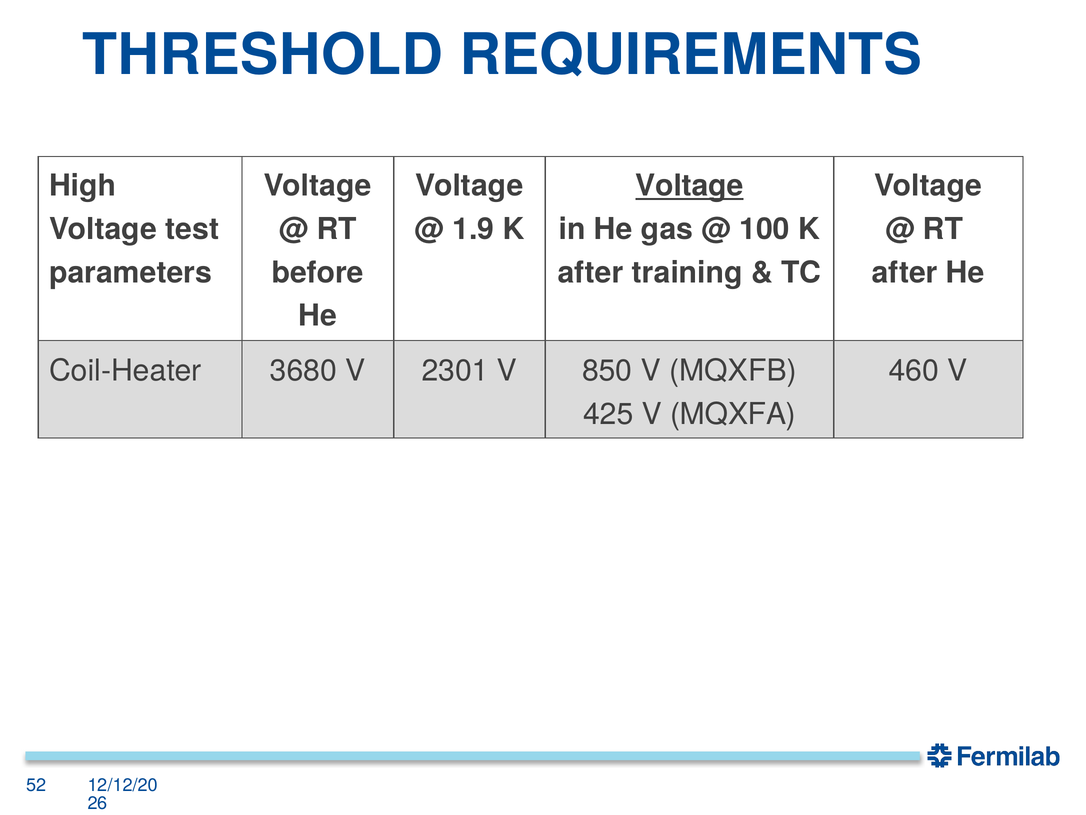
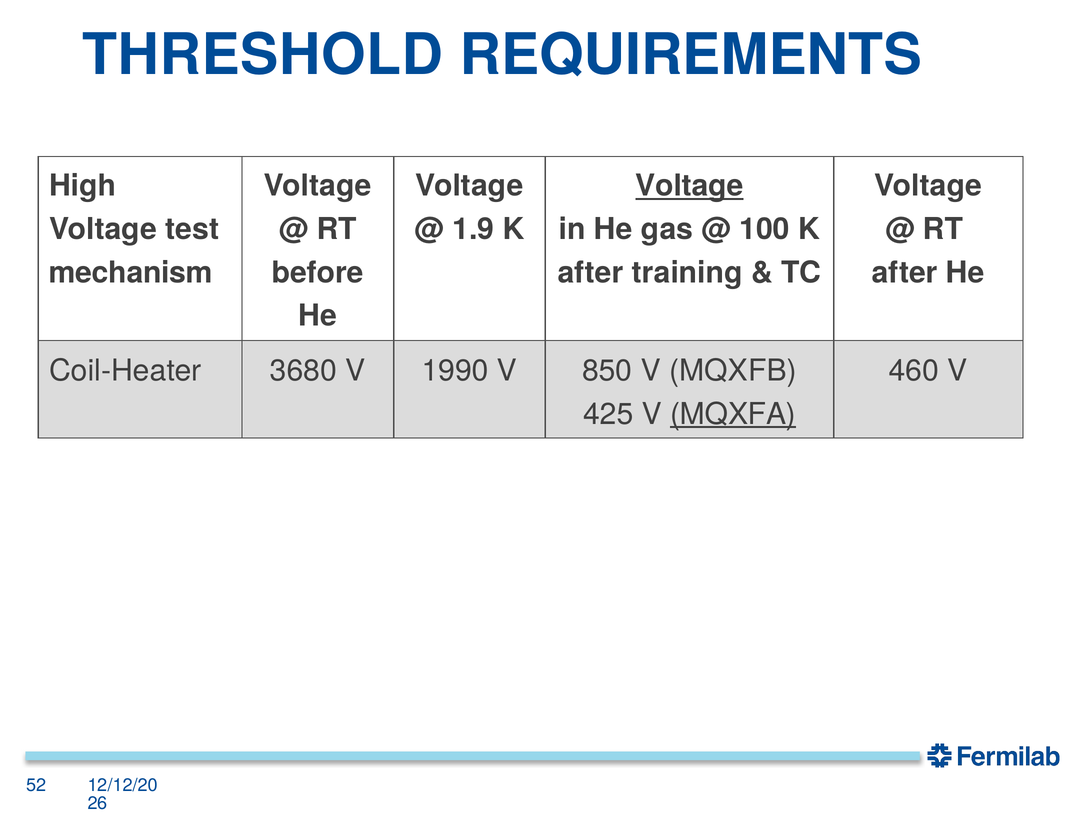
parameters: parameters -> mechanism (131, 272)
2301: 2301 -> 1990 (455, 371)
MQXFA underline: none -> present (733, 414)
